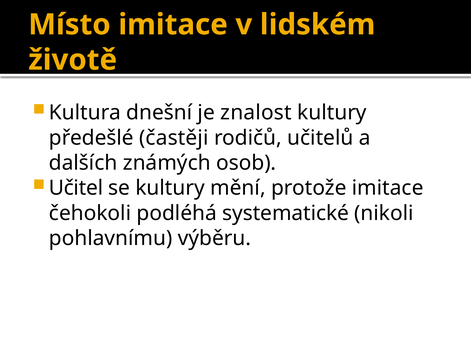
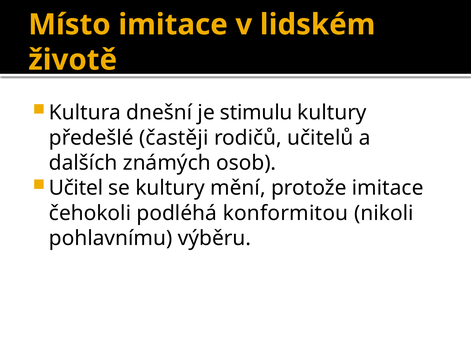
znalost: znalost -> stimulu (256, 113)
systematické: systematické -> konformitou (285, 213)
